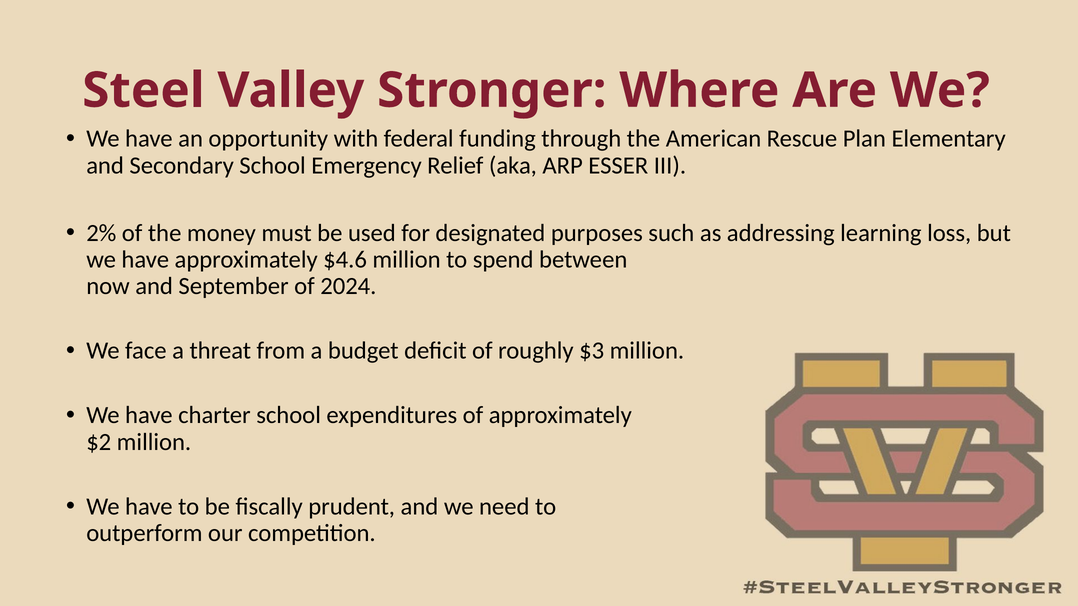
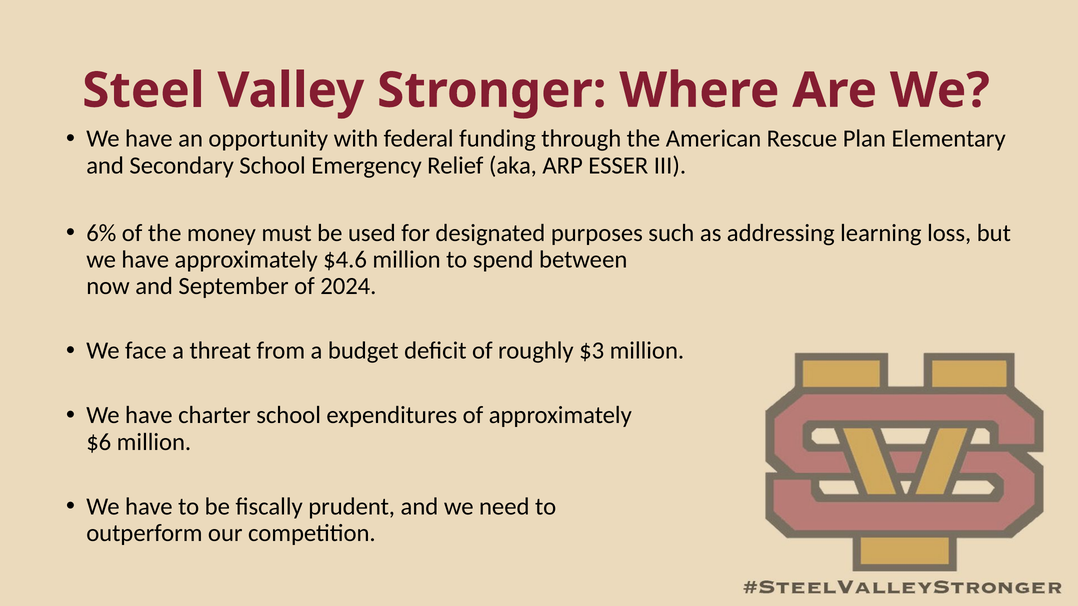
2%: 2% -> 6% (101, 233)
$2: $2 -> $6 (99, 442)
